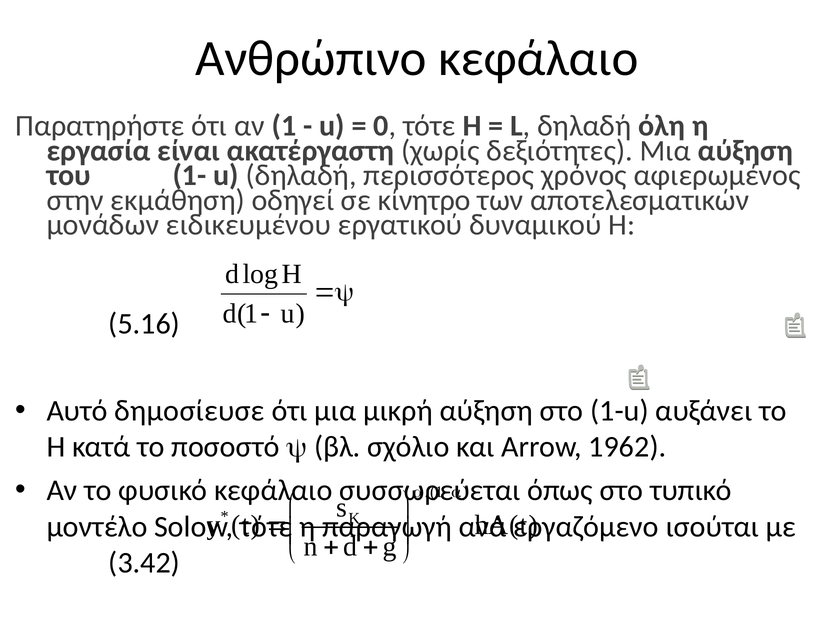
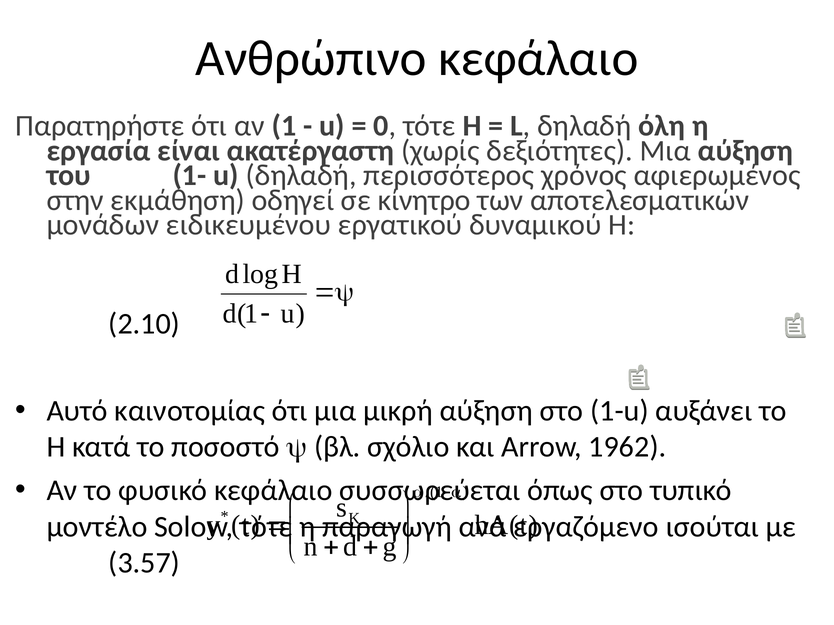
5.16: 5.16 -> 2.10 (144, 324)
δημοσίευσε: δημοσίευσε -> καινοτομίας (190, 411)
3.42: 3.42 -> 3.57 (144, 563)
